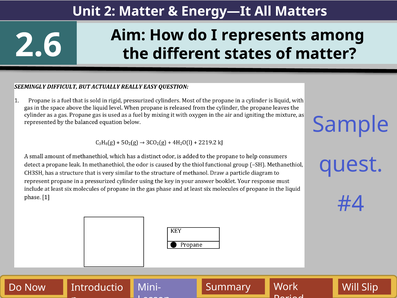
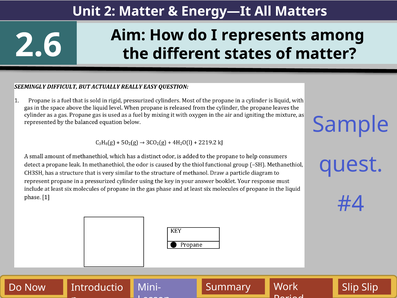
Will: Will -> Slip (350, 287)
